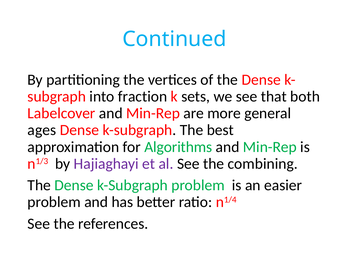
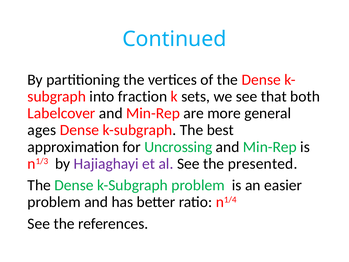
Algorithms: Algorithms -> Uncrossing (178, 147)
combining: combining -> presented (263, 164)
